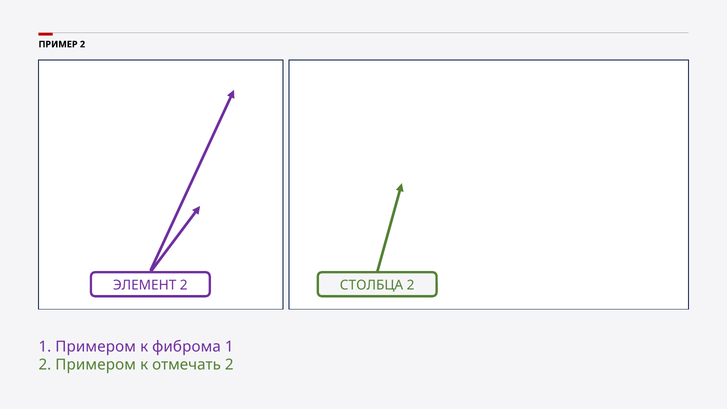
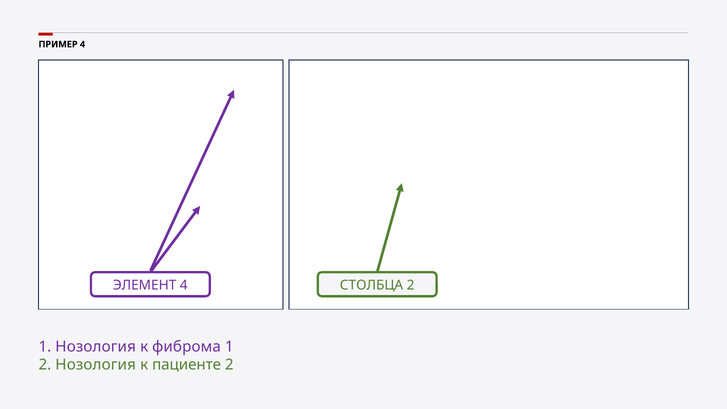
ПРИМЕР 2: 2 -> 4 (83, 44)
ЭЛЕМЕНТ 2: 2 -> 4 (184, 285)
1 Примером: Примером -> Нозология (96, 347)
2 Примером: Примером -> Нозология (96, 365)
отмечать: отмечать -> пациенте (187, 365)
